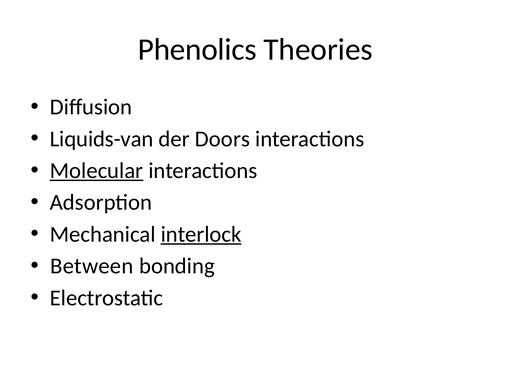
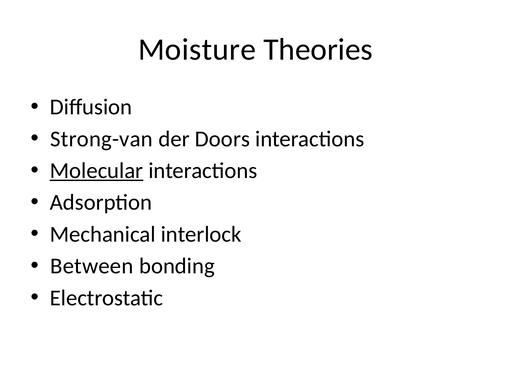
Phenolics: Phenolics -> Moisture (197, 49)
Liquids-van: Liquids-van -> Strong-van (101, 139)
interlock underline: present -> none (201, 234)
